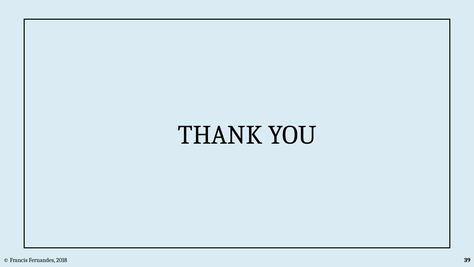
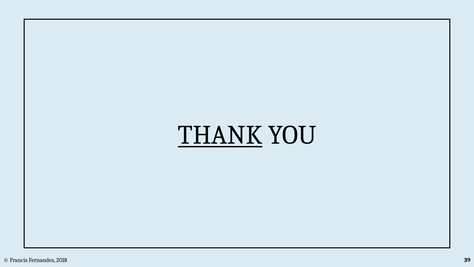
THANK underline: none -> present (220, 135)
